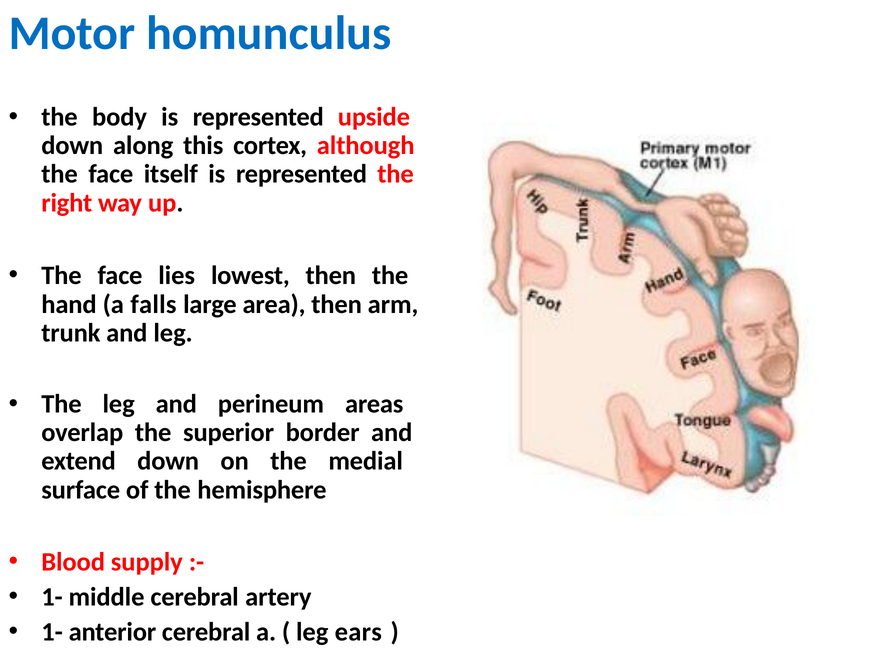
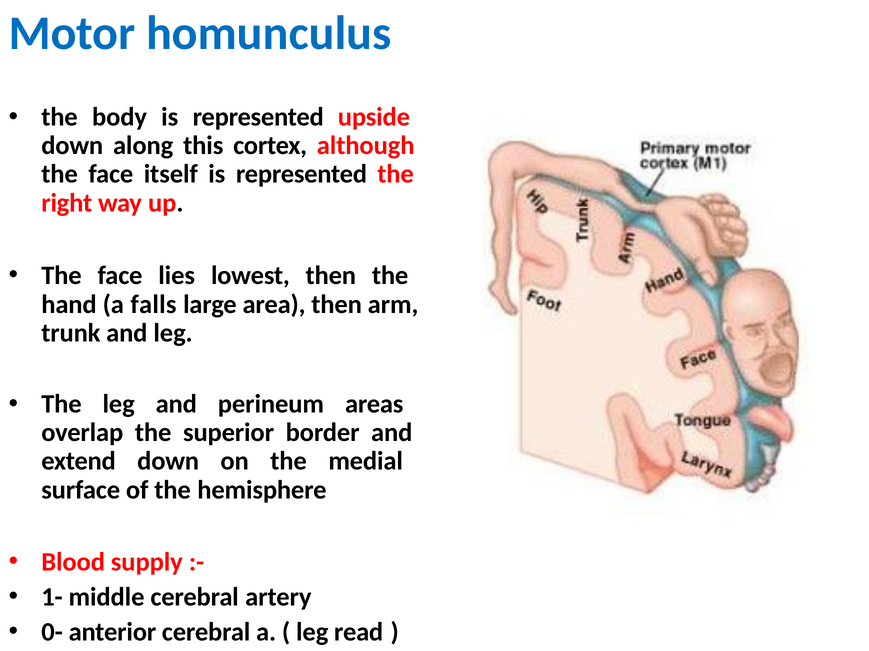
1-: 1- -> 0- (52, 633)
ears: ears -> read (359, 633)
